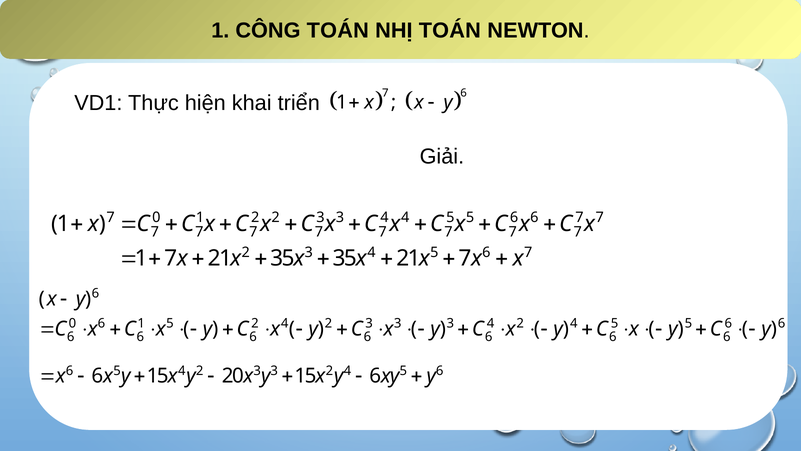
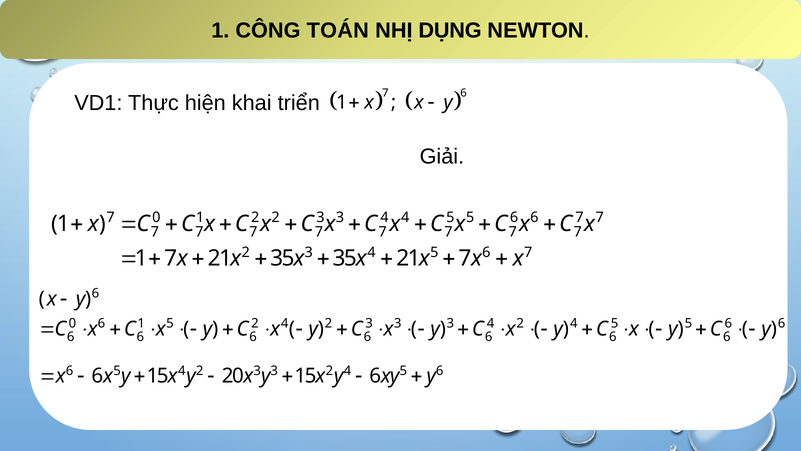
NHỊ TOÁN: TOÁN -> DỤNG (450, 31)
